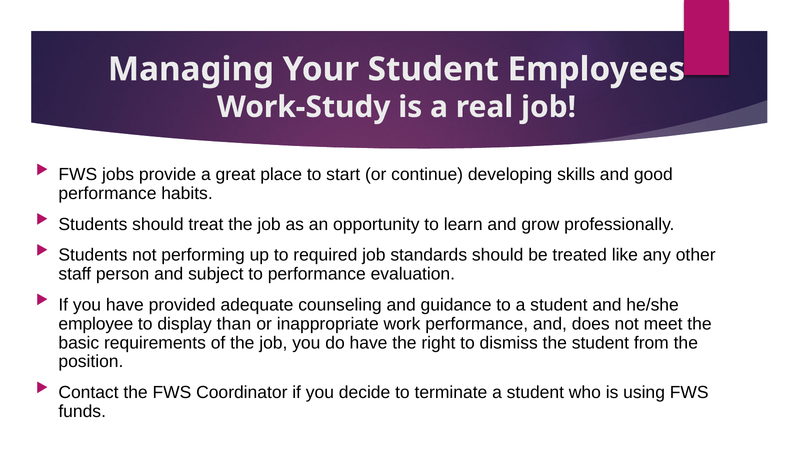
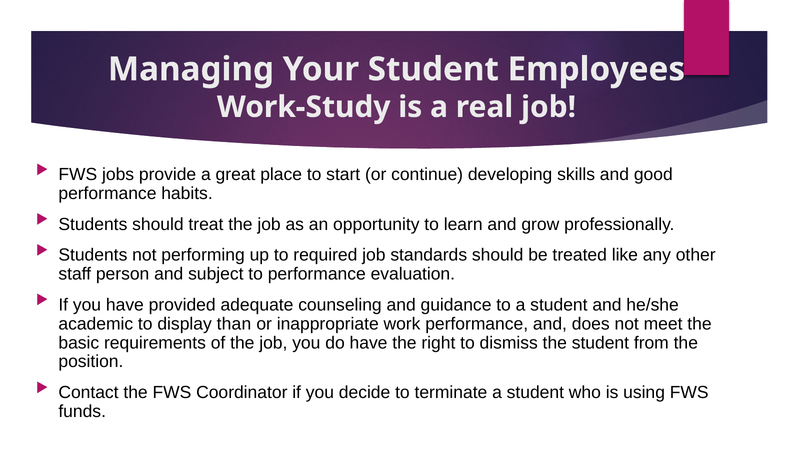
employee: employee -> academic (96, 323)
